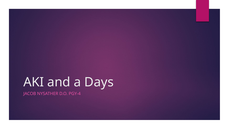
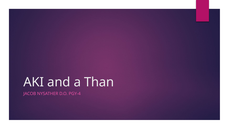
Days: Days -> Than (99, 82)
